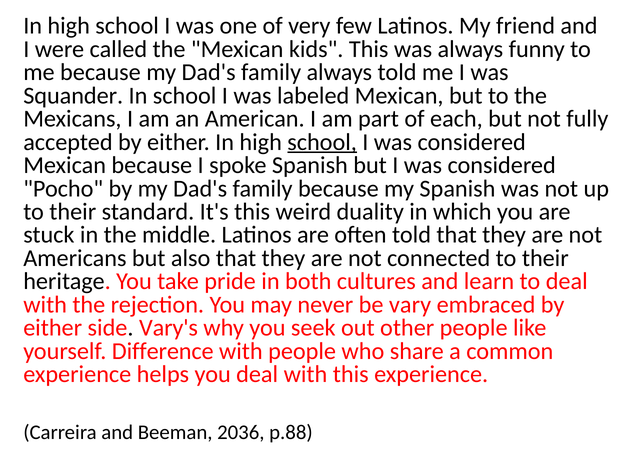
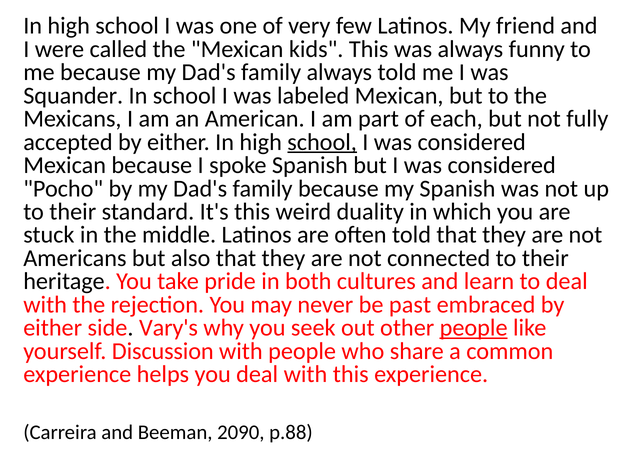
vary: vary -> past (410, 305)
people underline: none -> present (474, 328)
Difference: Difference -> Discussion (163, 351)
2036: 2036 -> 2090 (241, 432)
